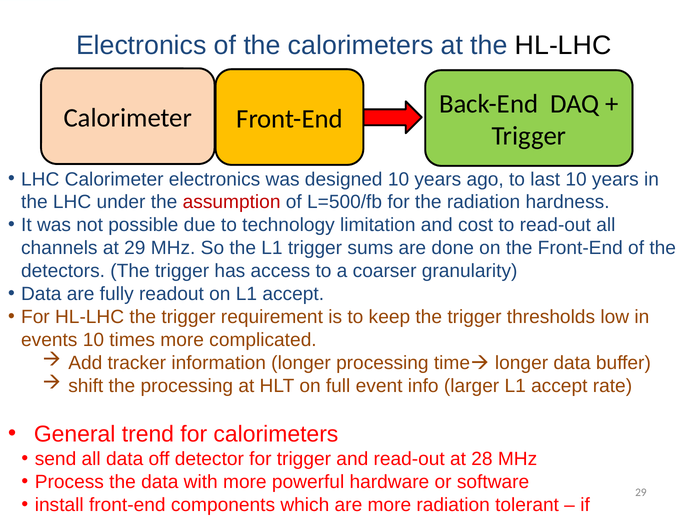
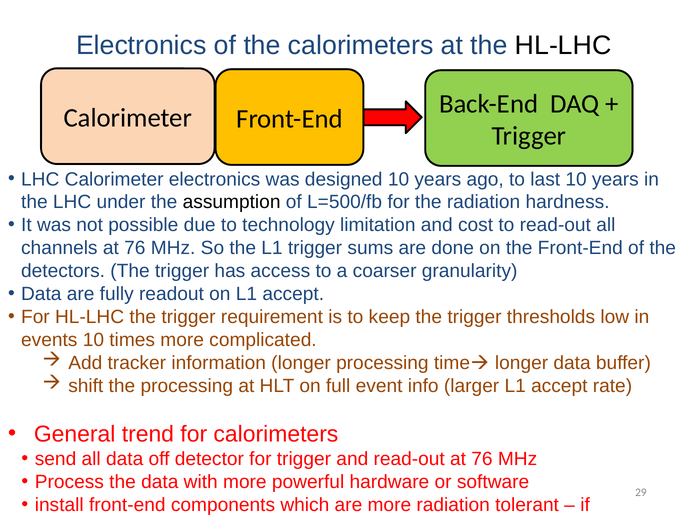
assumption colour: red -> black (232, 202)
channels at 29: 29 -> 76 (135, 248)
read-out at 28: 28 -> 76 (482, 459)
